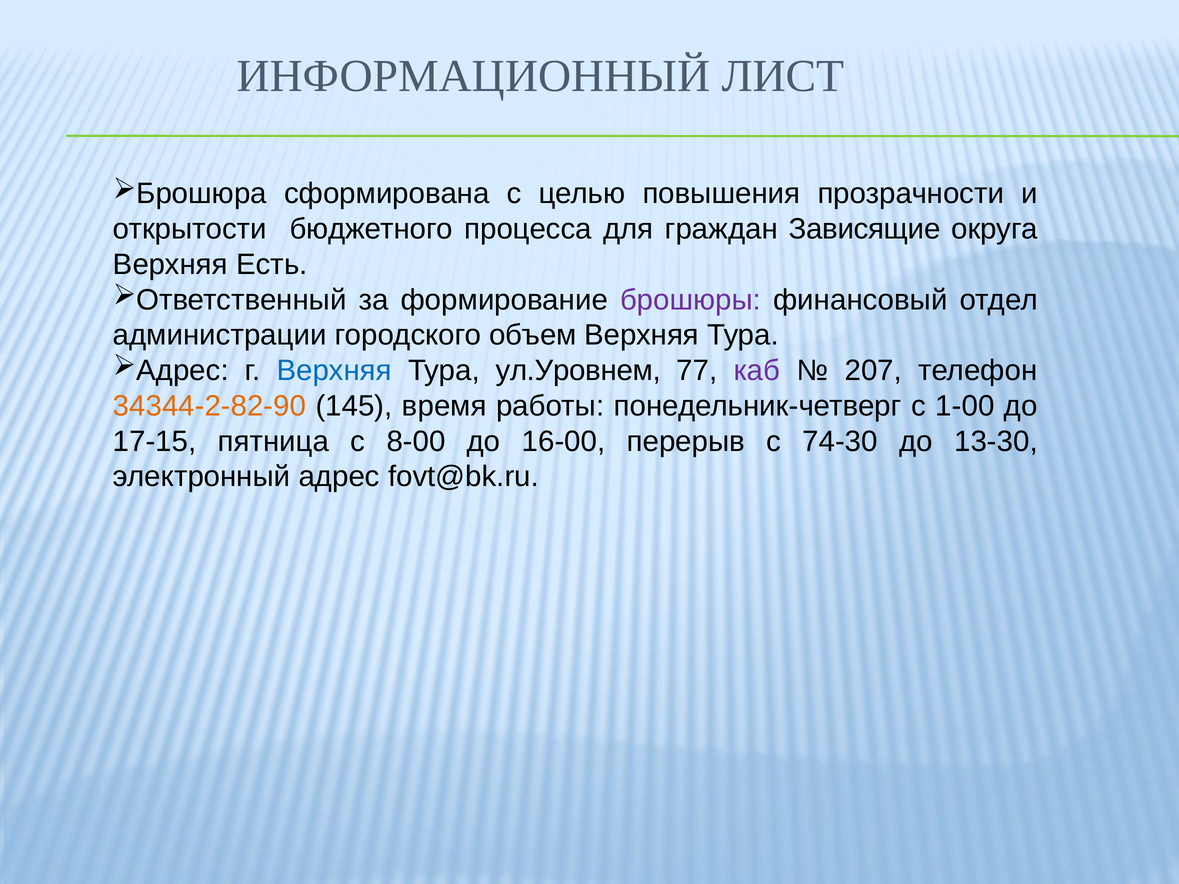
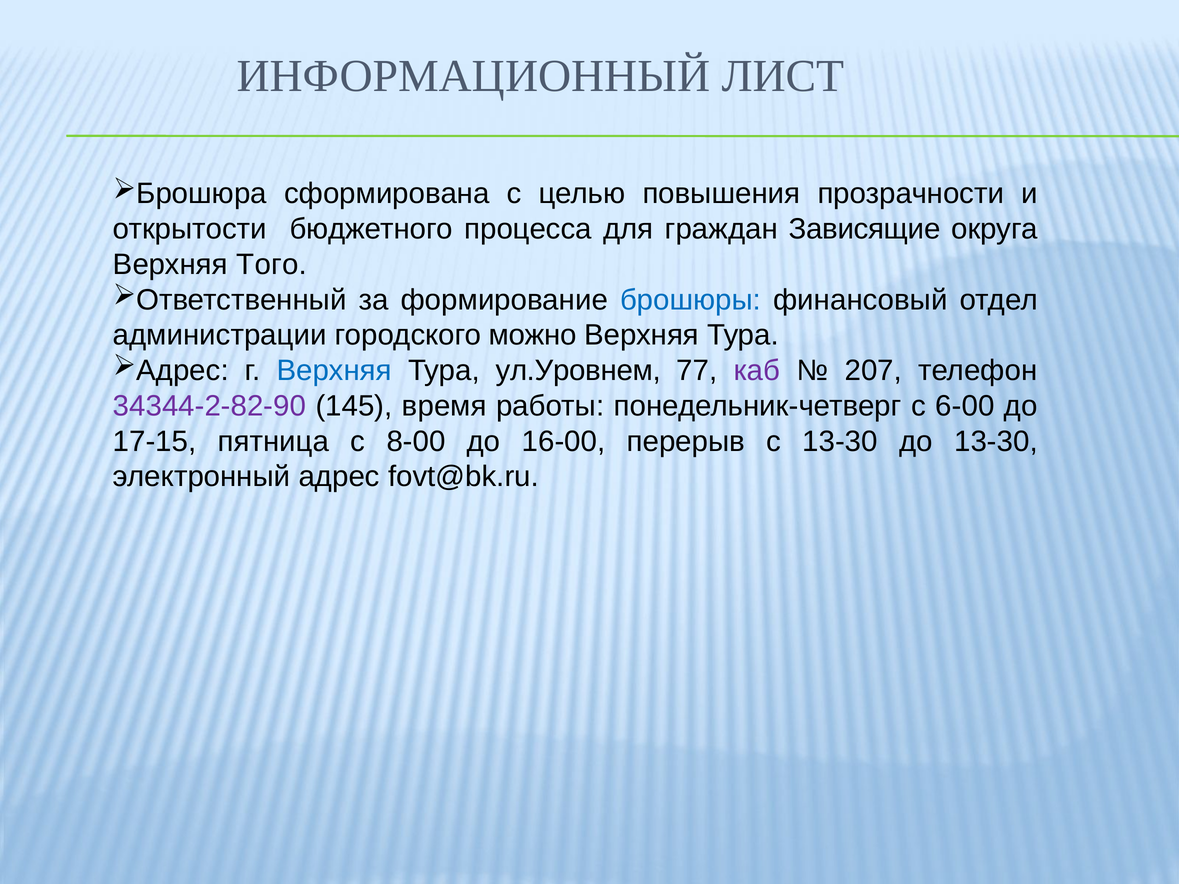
Есть: Есть -> Того (272, 265)
брошюры colour: purple -> blue (691, 300)
объем: объем -> можно (533, 335)
34344-2-82-90 colour: orange -> purple (209, 406)
1-00: 1-00 -> 6-00 (965, 406)
с 74-30: 74-30 -> 13-30 (840, 441)
